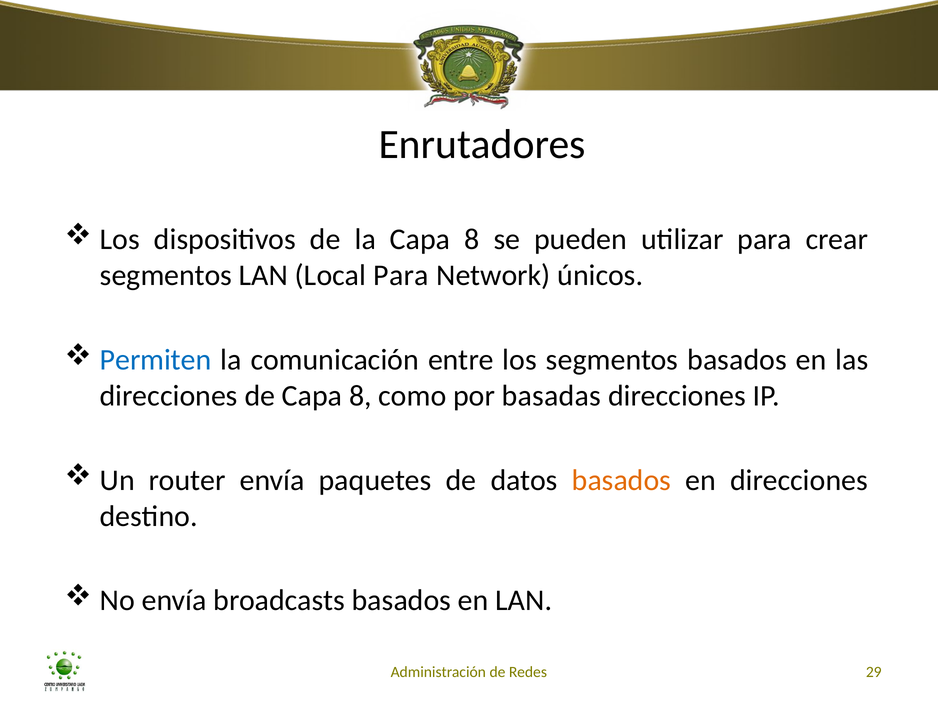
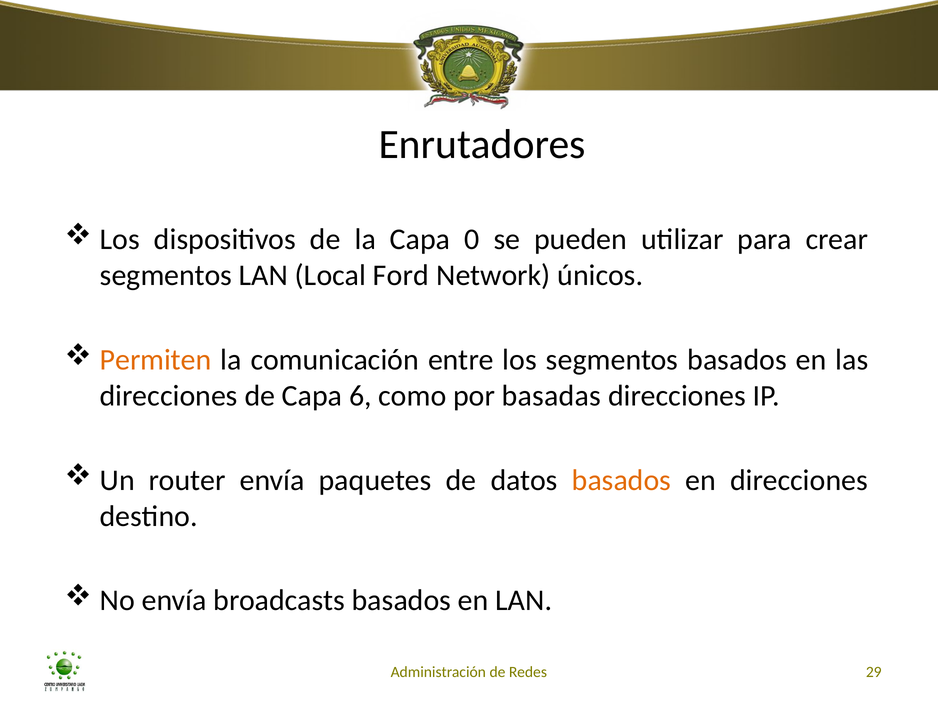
la Capa 8: 8 -> 0 (472, 239)
Local Para: Para -> Ford (401, 275)
Permiten colour: blue -> orange (156, 360)
de Capa 8: 8 -> 6 (360, 396)
